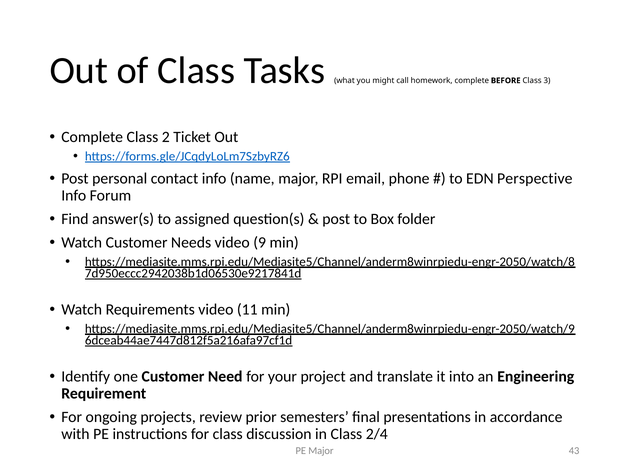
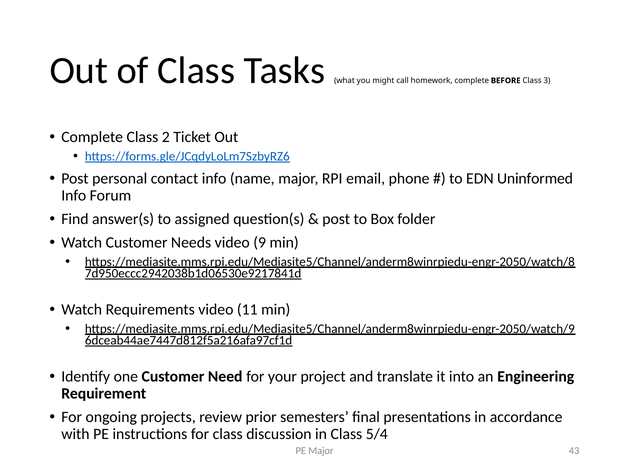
Perspective: Perspective -> Uninformed (535, 178)
2/4: 2/4 -> 5/4 (377, 434)
